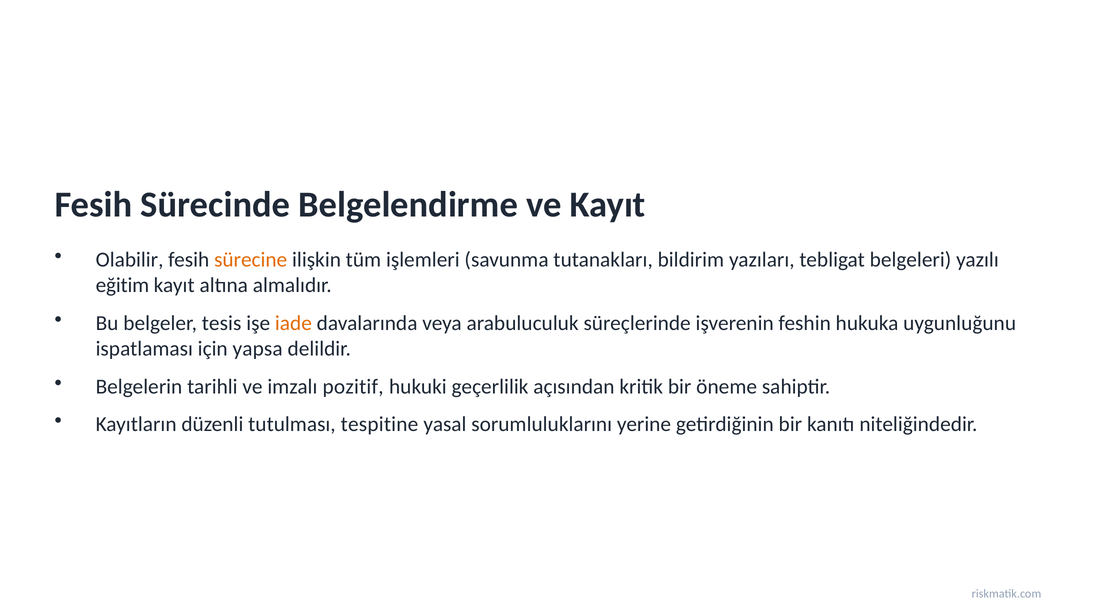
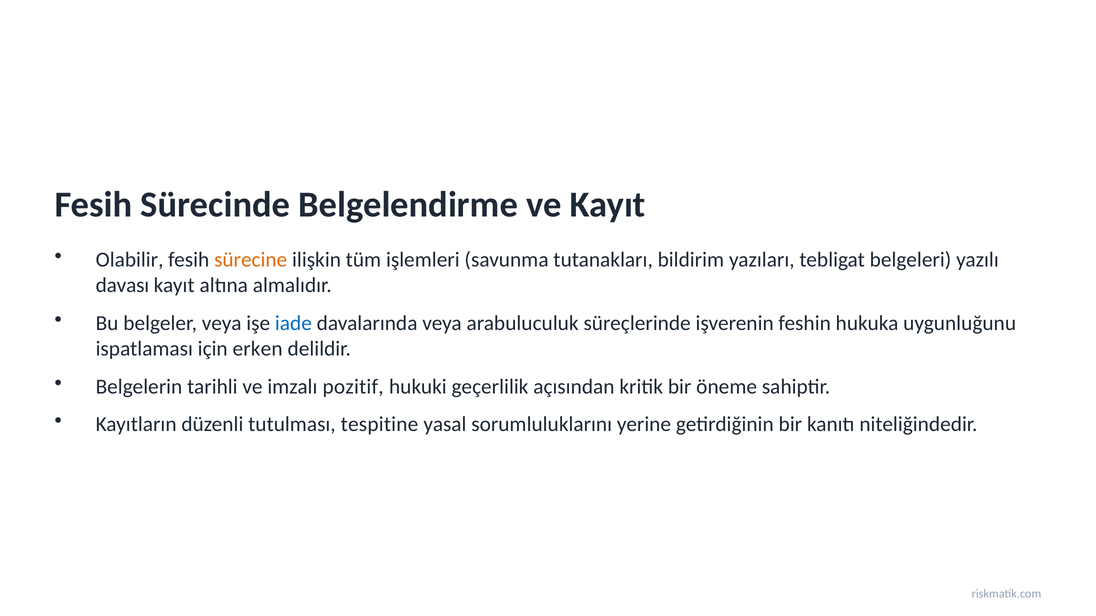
eğitim: eğitim -> davası (122, 286)
belgeler tesis: tesis -> veya (222, 323)
iade colour: orange -> blue (293, 323)
yapsa: yapsa -> erken (258, 349)
